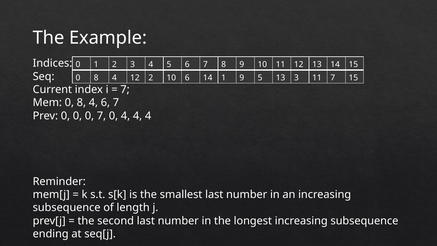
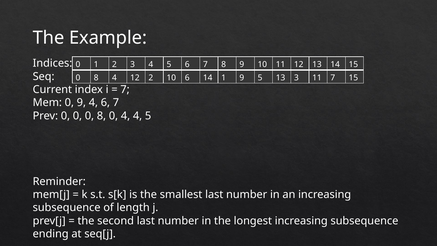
Mem 0 8: 8 -> 9 (81, 103)
0 0 7: 7 -> 8 (101, 116)
4 4 4: 4 -> 5 (148, 116)
